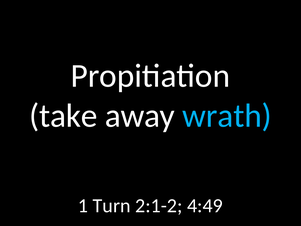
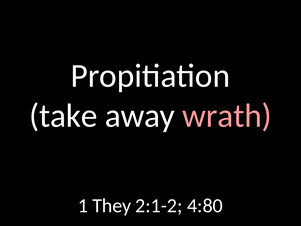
wrath colour: light blue -> pink (227, 116)
Turn: Turn -> They (112, 205)
4:49: 4:49 -> 4:80 (205, 205)
